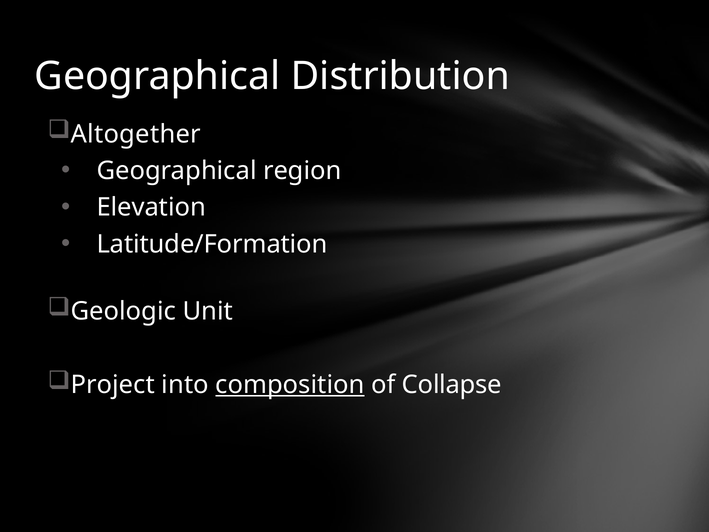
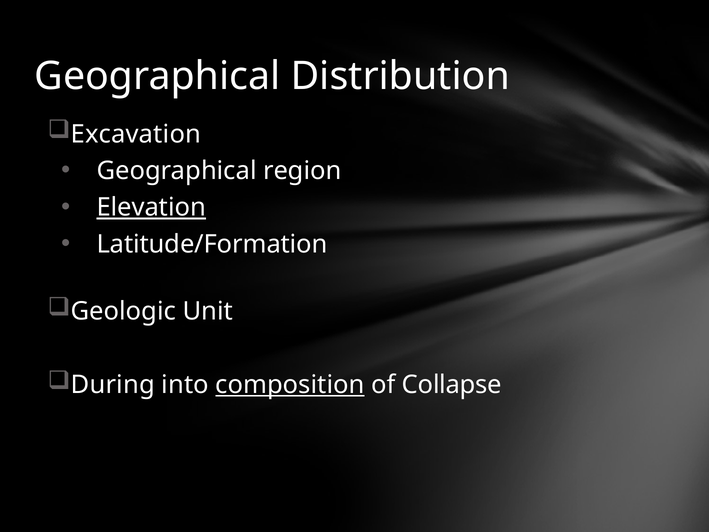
Altogether: Altogether -> Excavation (136, 134)
Elevation underline: none -> present (151, 207)
Project: Project -> During (113, 385)
